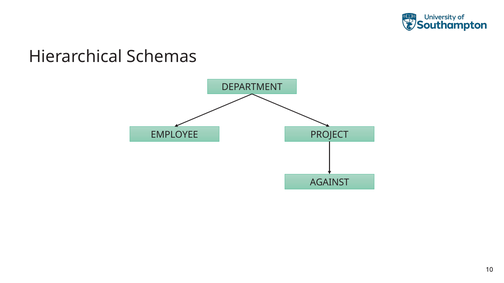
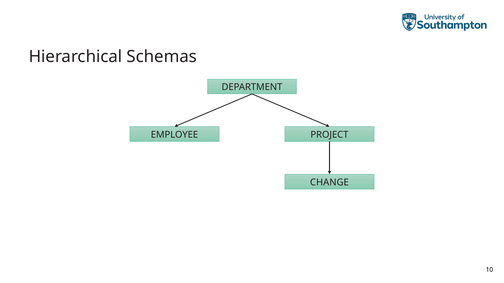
AGAINST: AGAINST -> CHANGE (329, 183)
